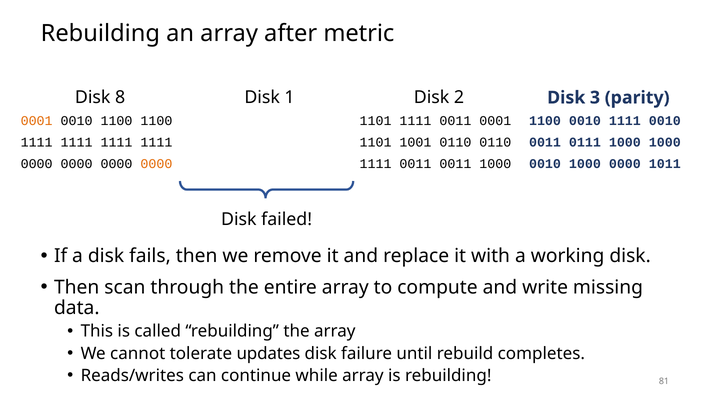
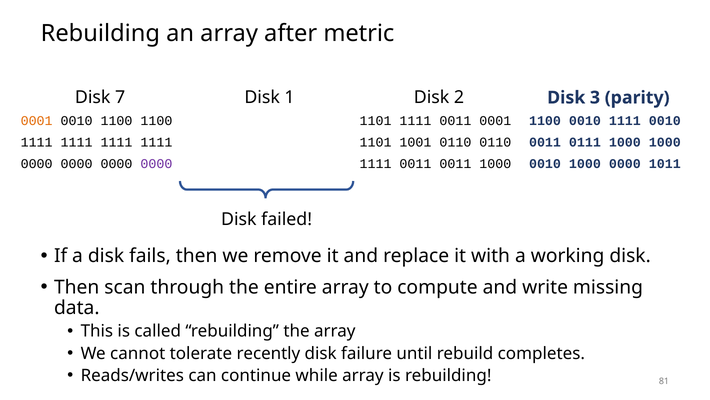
8: 8 -> 7 (120, 97)
0000 colour: orange -> purple (156, 164)
updates: updates -> recently (268, 353)
